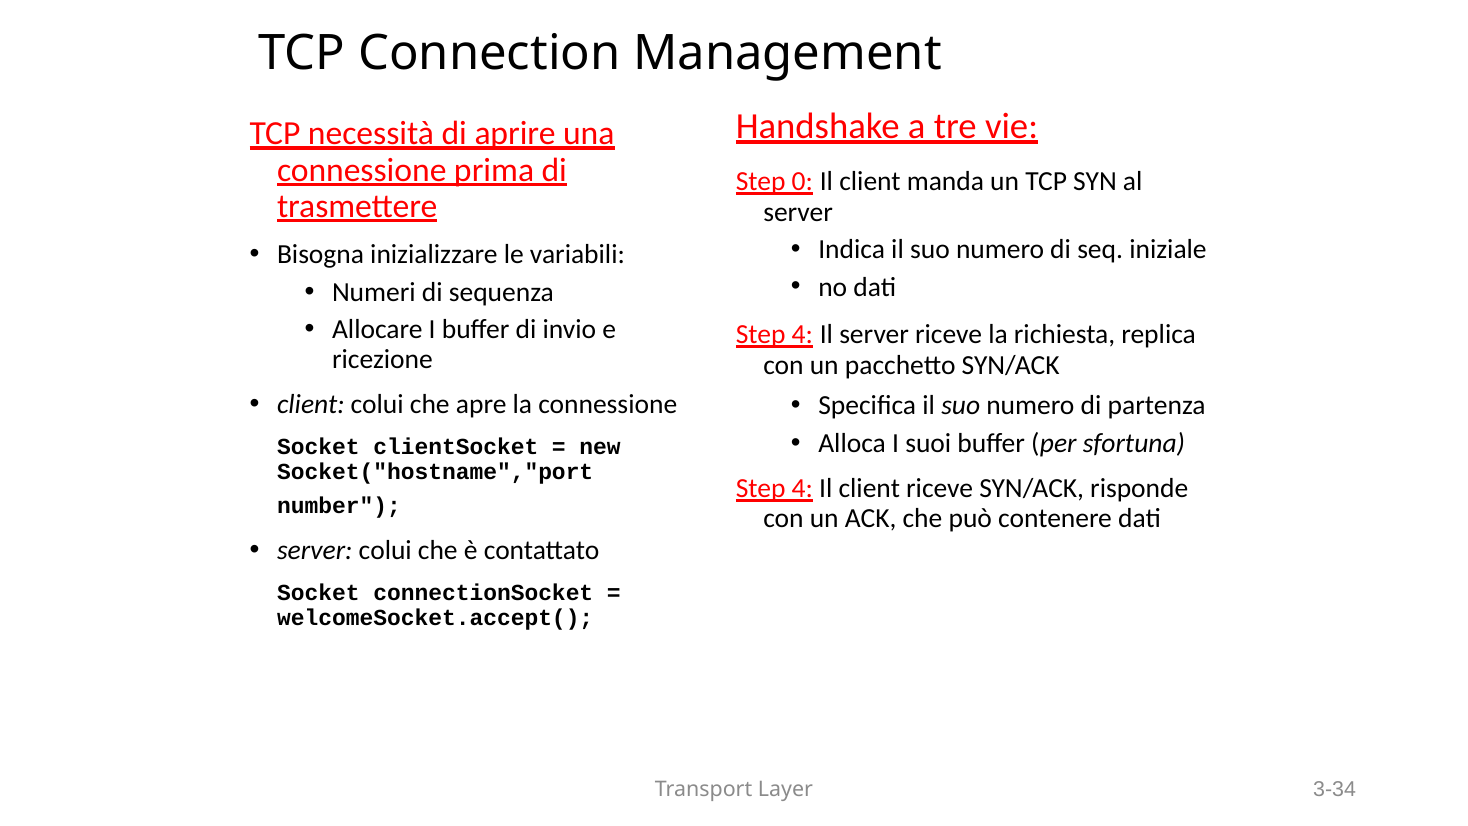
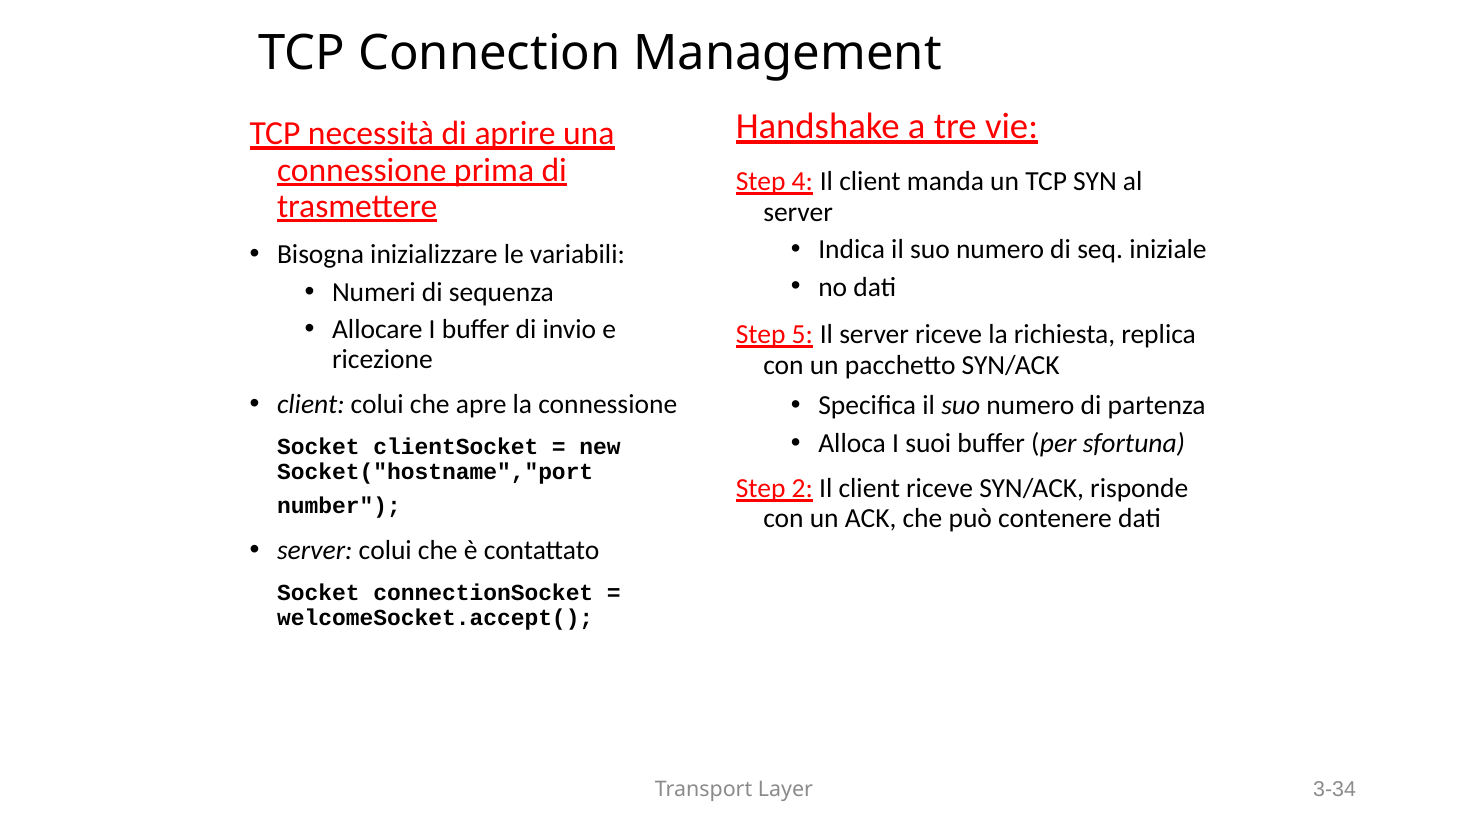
0: 0 -> 4 (802, 182)
4: 4 -> 5 (802, 335)
4: 4 -> 2 (802, 488)
